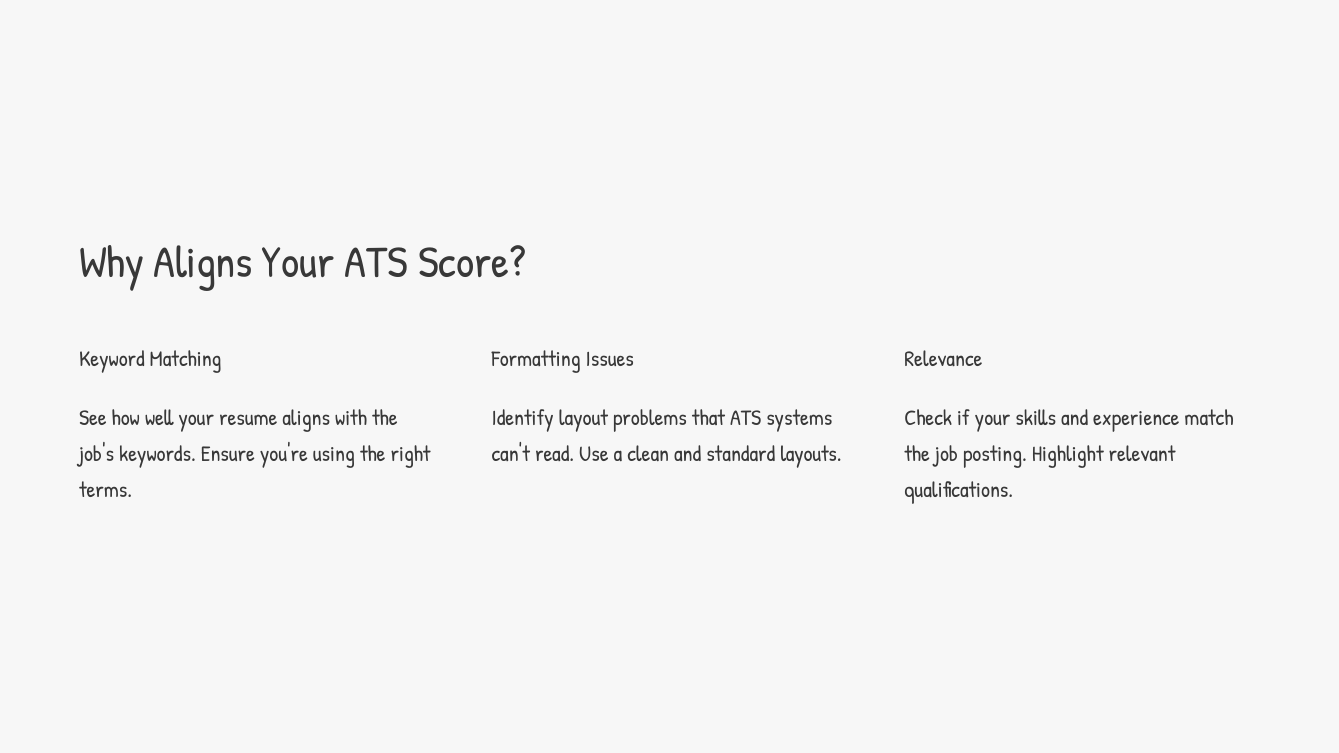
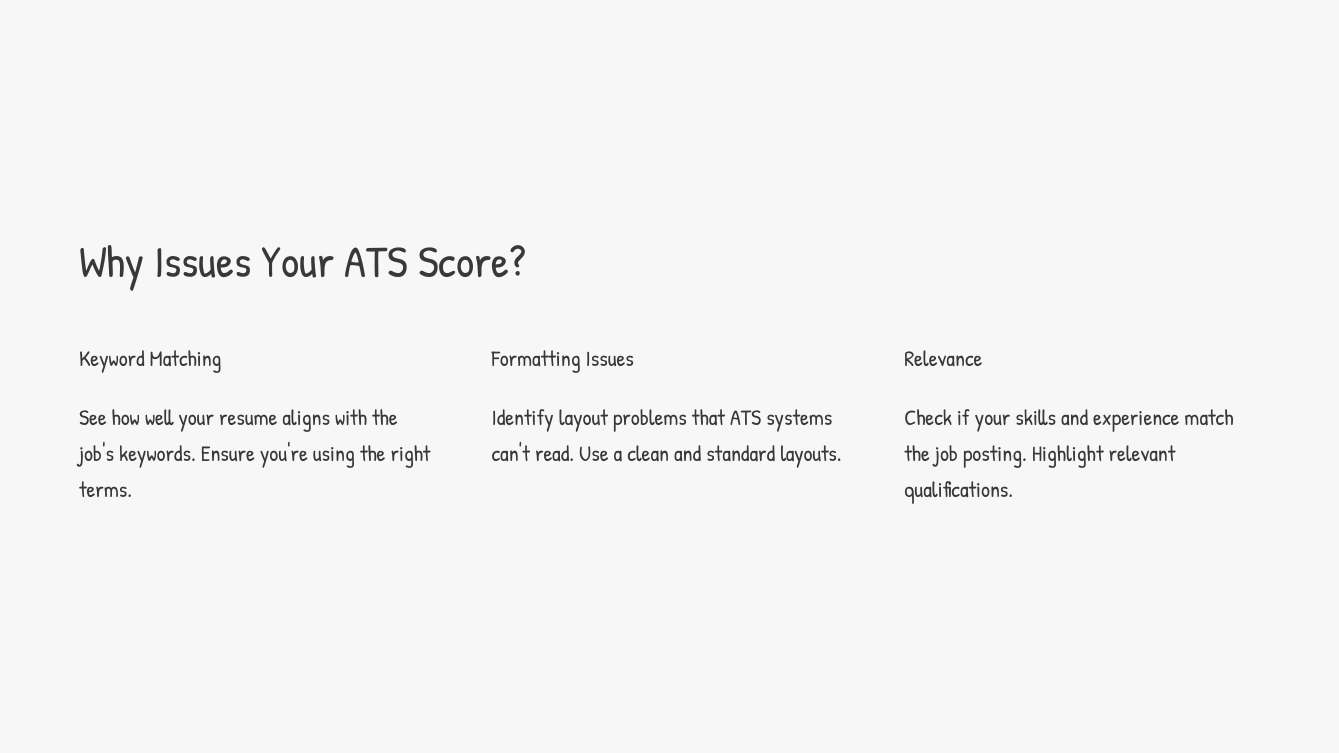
Why Aligns: Aligns -> Issues (203, 263)
